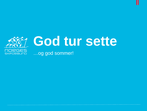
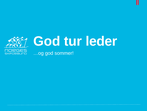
sette: sette -> leder (101, 41)
